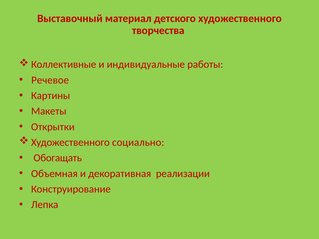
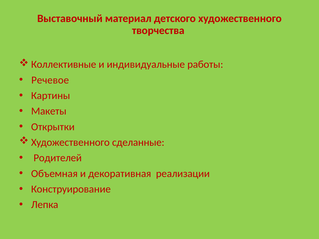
социально: социально -> сделанные (138, 143)
Обогащать: Обогащать -> Родителей (58, 158)
